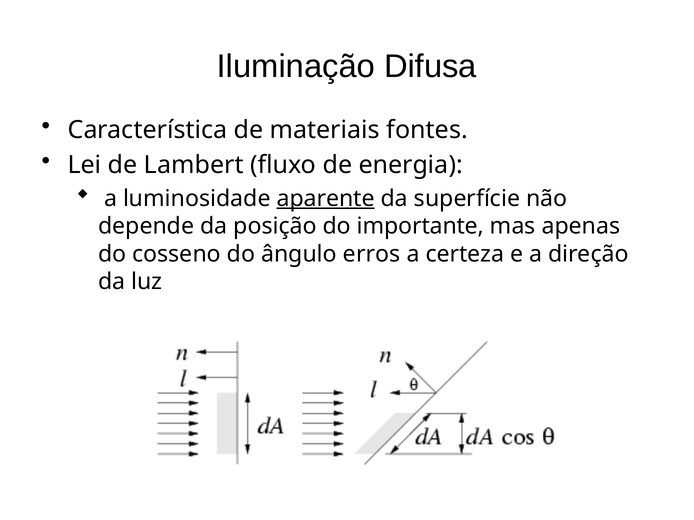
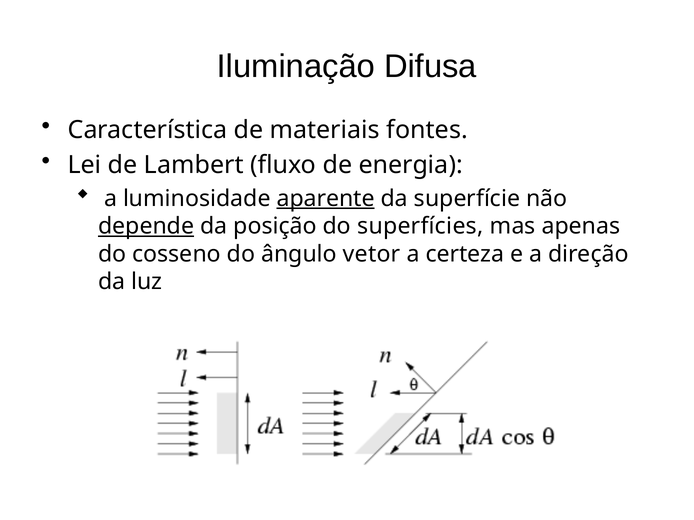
depende underline: none -> present (146, 226)
importante: importante -> superfícies (420, 226)
erros: erros -> vetor (372, 254)
